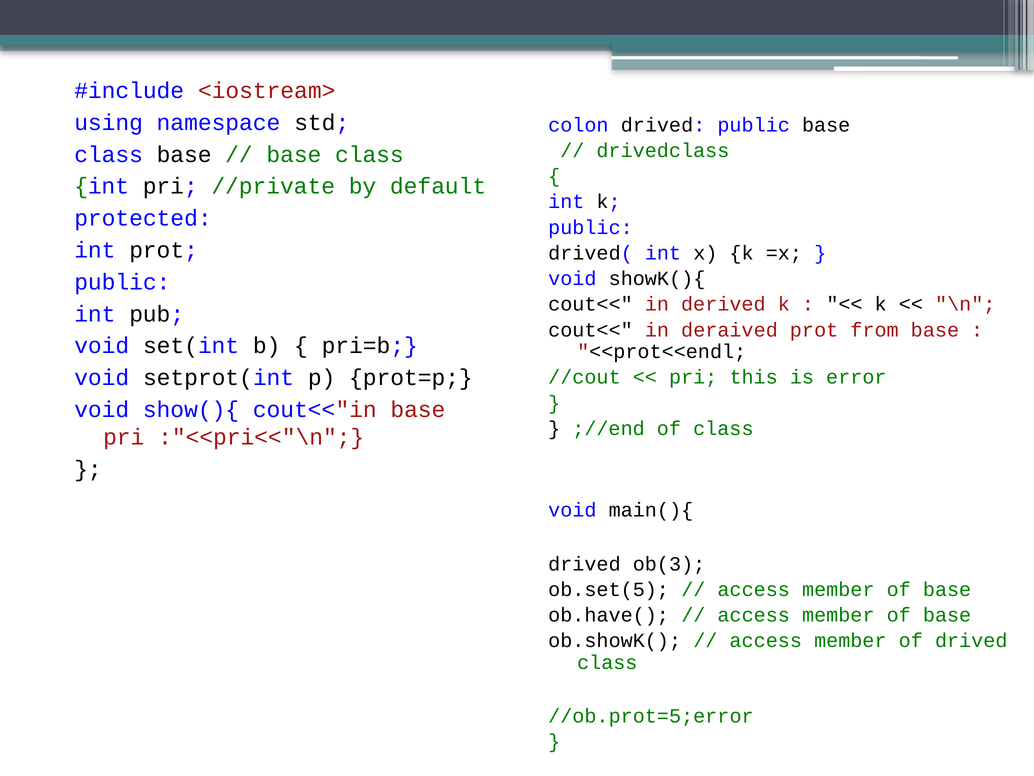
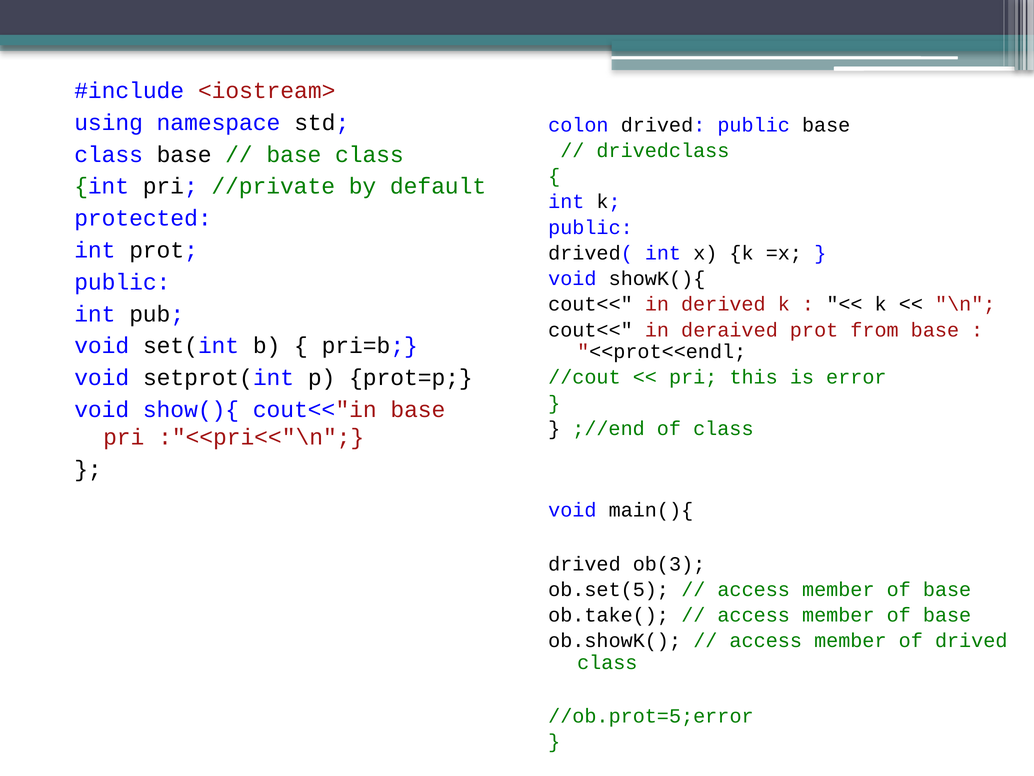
ob.have(: ob.have( -> ob.take( (609, 615)
